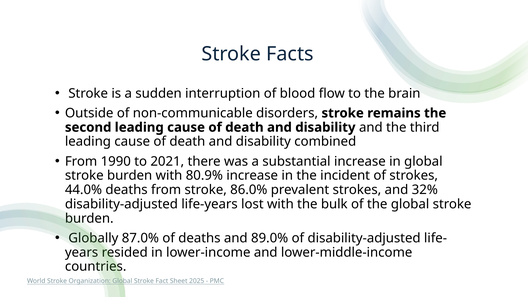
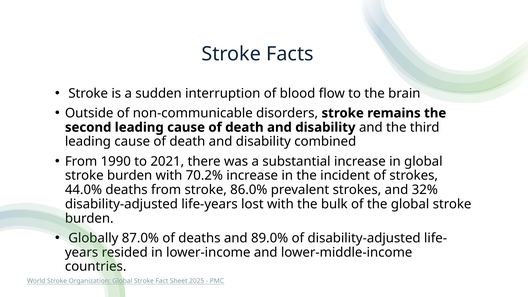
80.9%: 80.9% -> 70.2% (204, 176)
